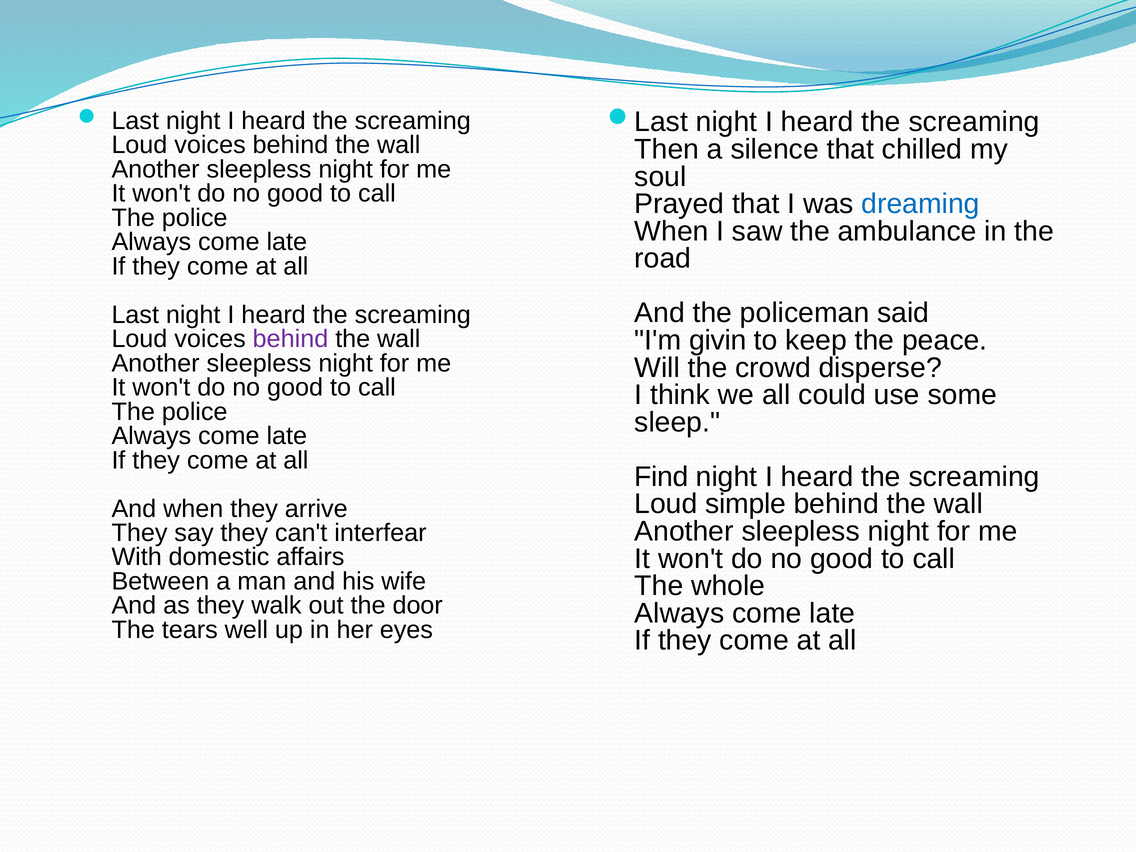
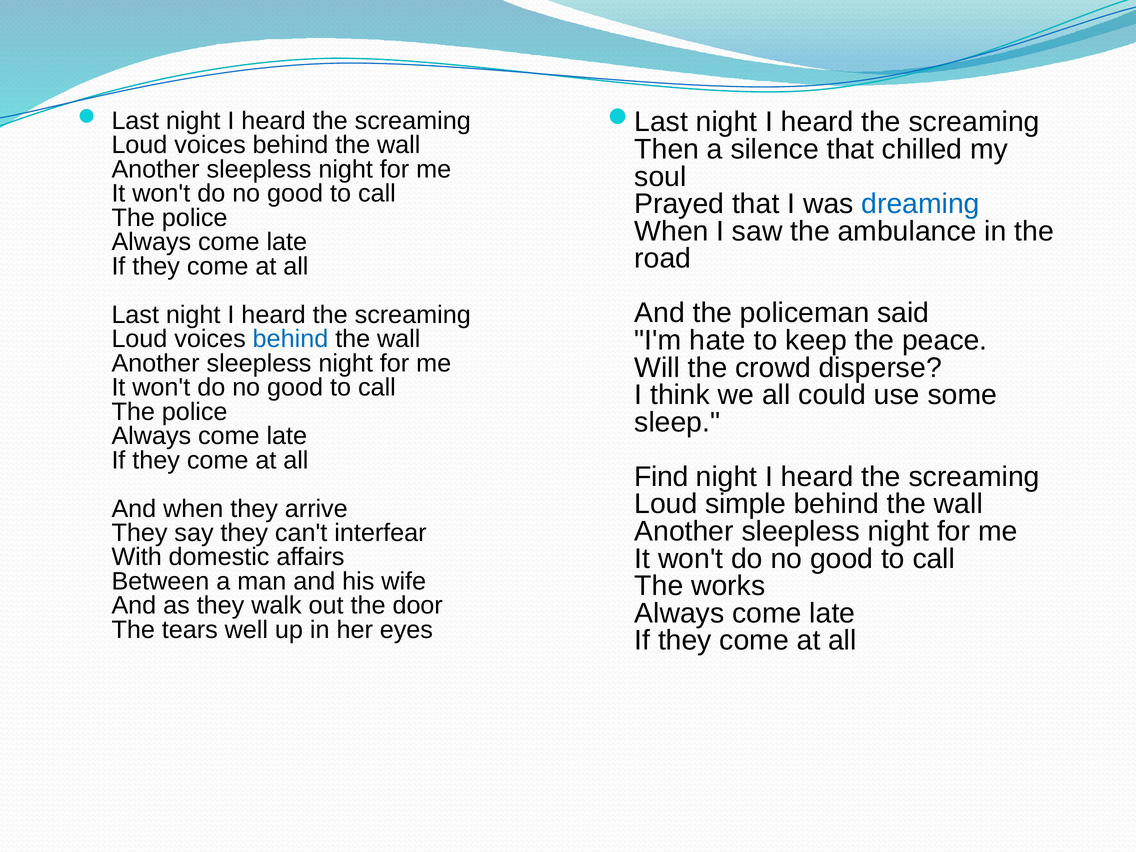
behind colour: purple -> blue (290, 339)
givin: givin -> hate (717, 340)
whole: whole -> works (728, 586)
